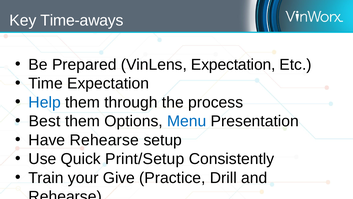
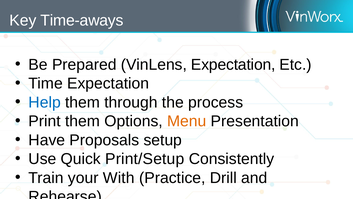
Best: Best -> Print (45, 121)
Menu colour: blue -> orange (187, 121)
Have Rehearse: Rehearse -> Proposals (104, 140)
Give: Give -> With (119, 177)
